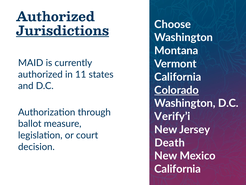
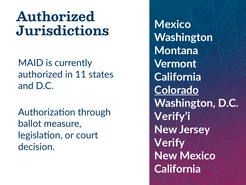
Choose: Choose -> Mexico (173, 24)
Jurisdictions underline: present -> none (63, 31)
Death: Death -> Verify (170, 142)
